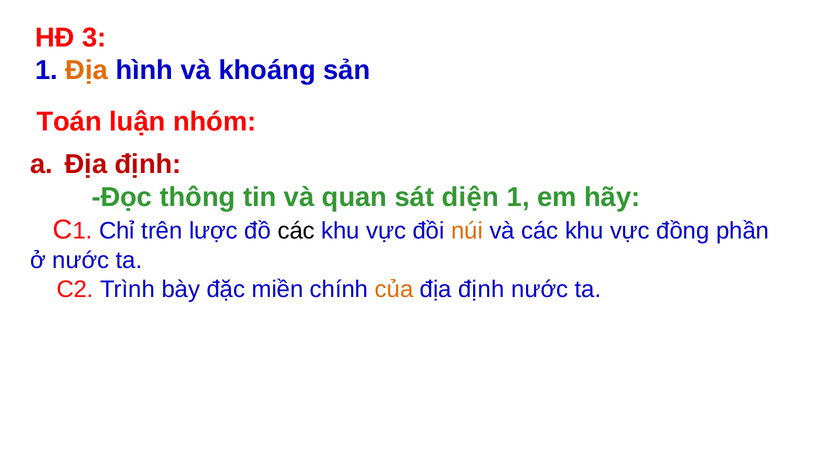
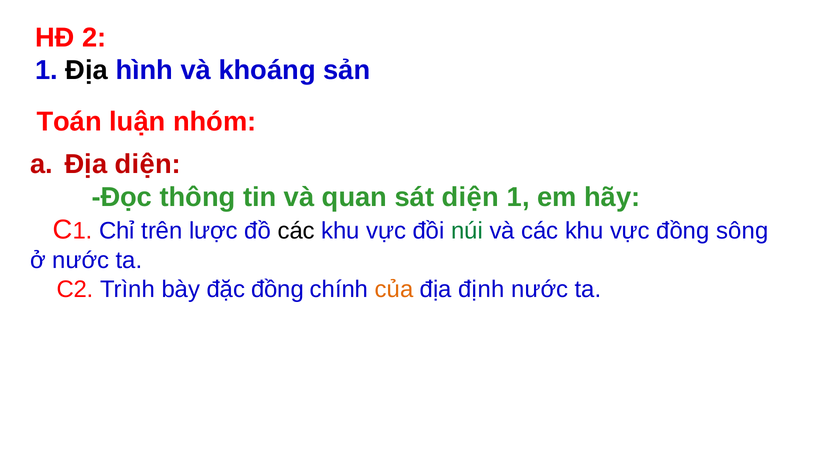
3: 3 -> 2 (94, 38)
Địa colour: orange -> black (87, 70)
định: định -> diện (148, 164)
núi colour: orange -> green (467, 231)
phần: phần -> sông (742, 231)
đặc miền: miền -> đồng (278, 289)
